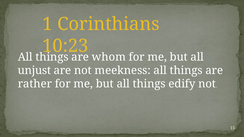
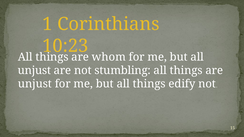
meekness: meekness -> stumbling (123, 71)
rather: rather -> unjust (35, 84)
